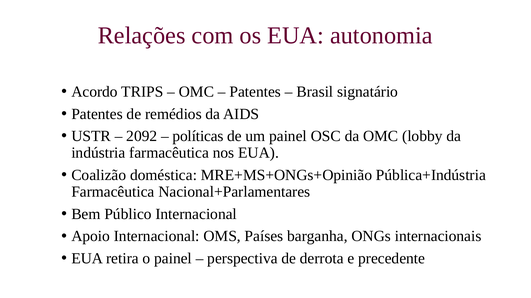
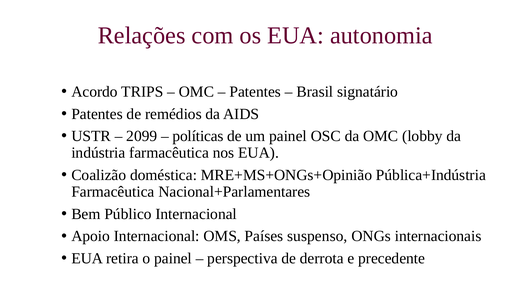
2092: 2092 -> 2099 (142, 136)
barganha: barganha -> suspenso (317, 237)
